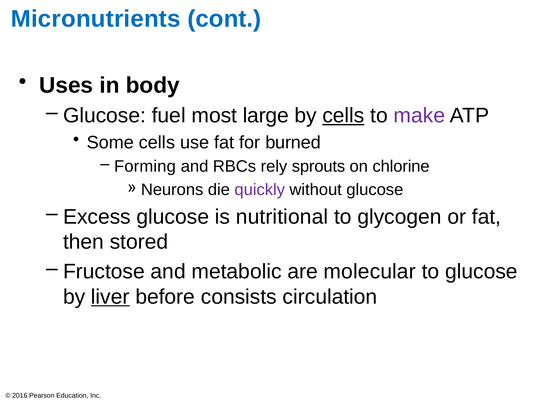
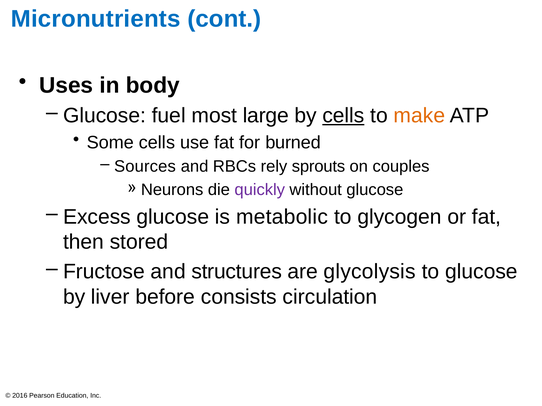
make colour: purple -> orange (419, 116)
Forming: Forming -> Sources (145, 167)
chlorine: chlorine -> couples (401, 167)
nutritional: nutritional -> metabolic (282, 217)
metabolic: metabolic -> structures (237, 272)
molecular: molecular -> glycolysis (370, 272)
liver underline: present -> none (110, 297)
